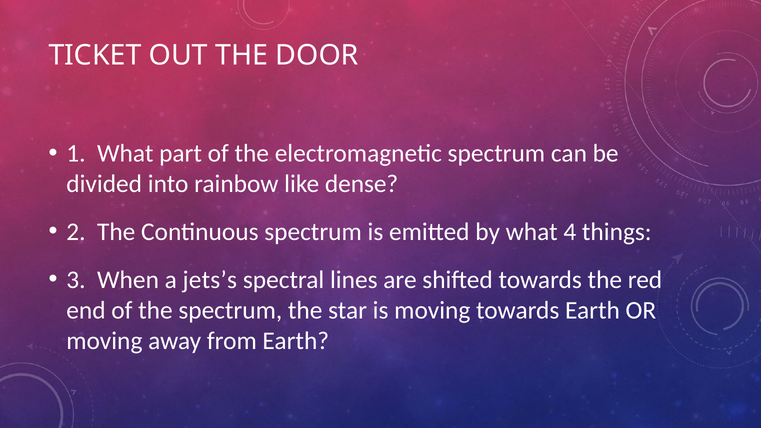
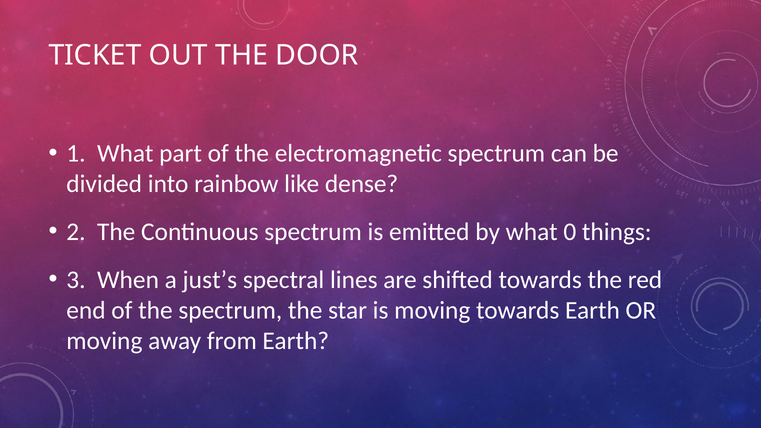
4: 4 -> 0 (570, 232)
jets’s: jets’s -> just’s (210, 280)
